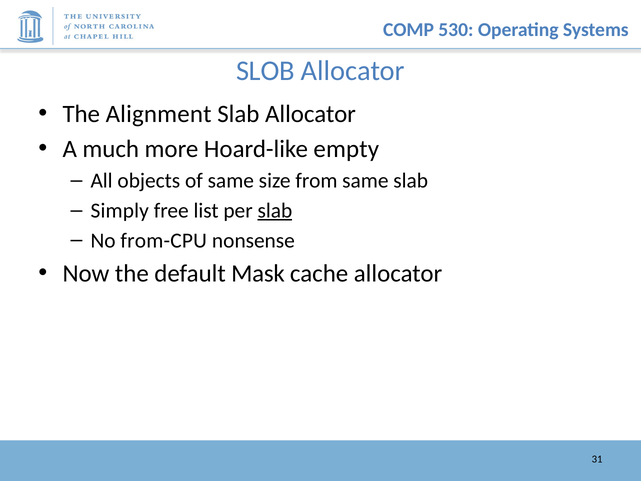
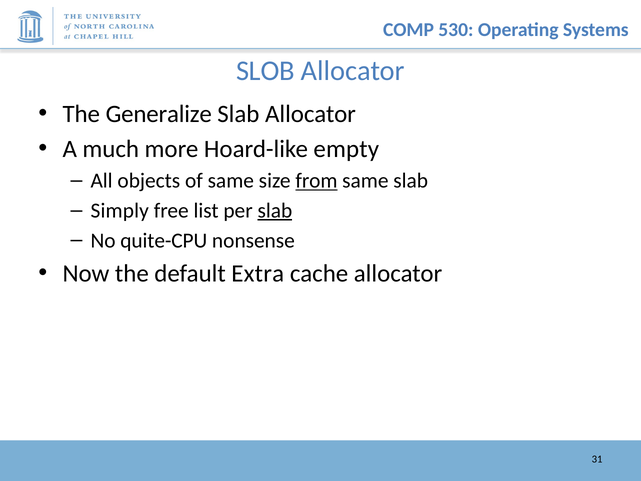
Alignment: Alignment -> Generalize (159, 114)
from underline: none -> present (316, 181)
from-CPU: from-CPU -> quite-CPU (164, 240)
Mask: Mask -> Extra (258, 273)
